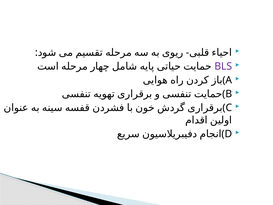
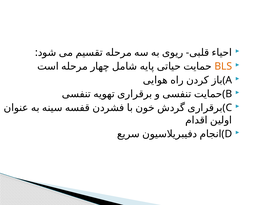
BLS colour: purple -> orange (223, 66)
